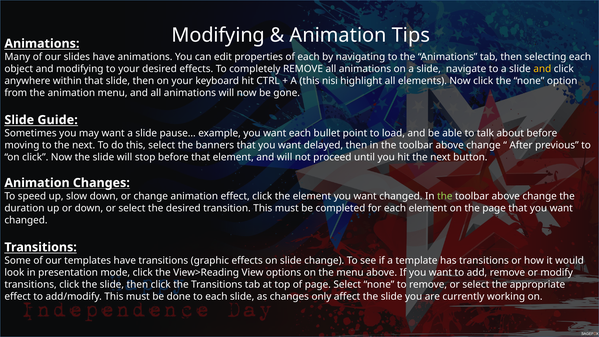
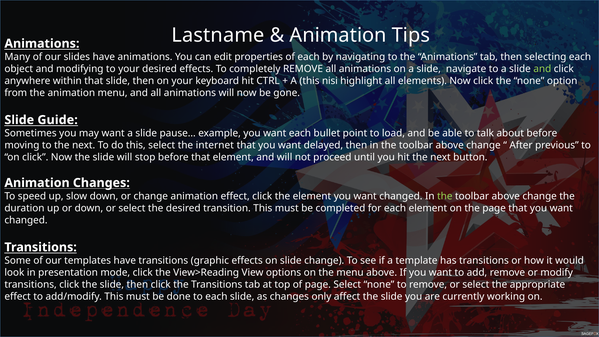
Modifying: Modifying -> Lastname (218, 35)
and colour: yellow -> light green (542, 69)
banners: banners -> internet (215, 145)
